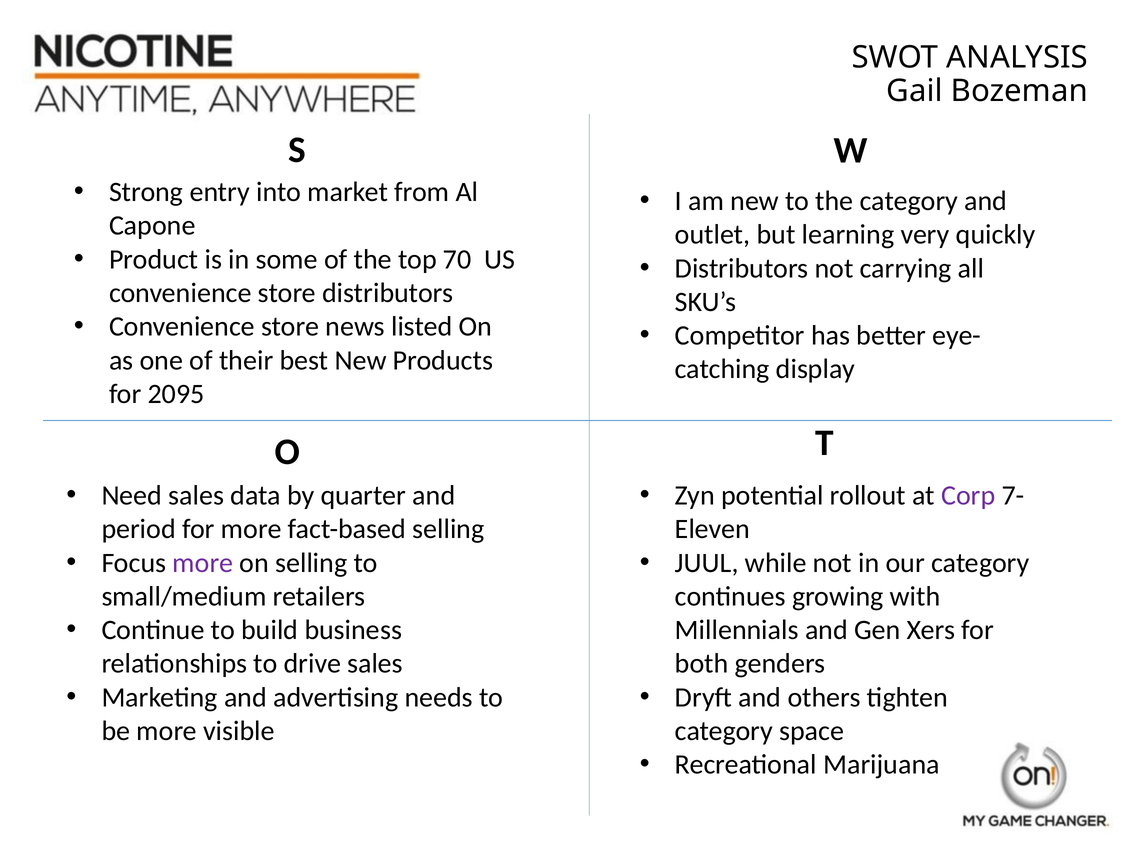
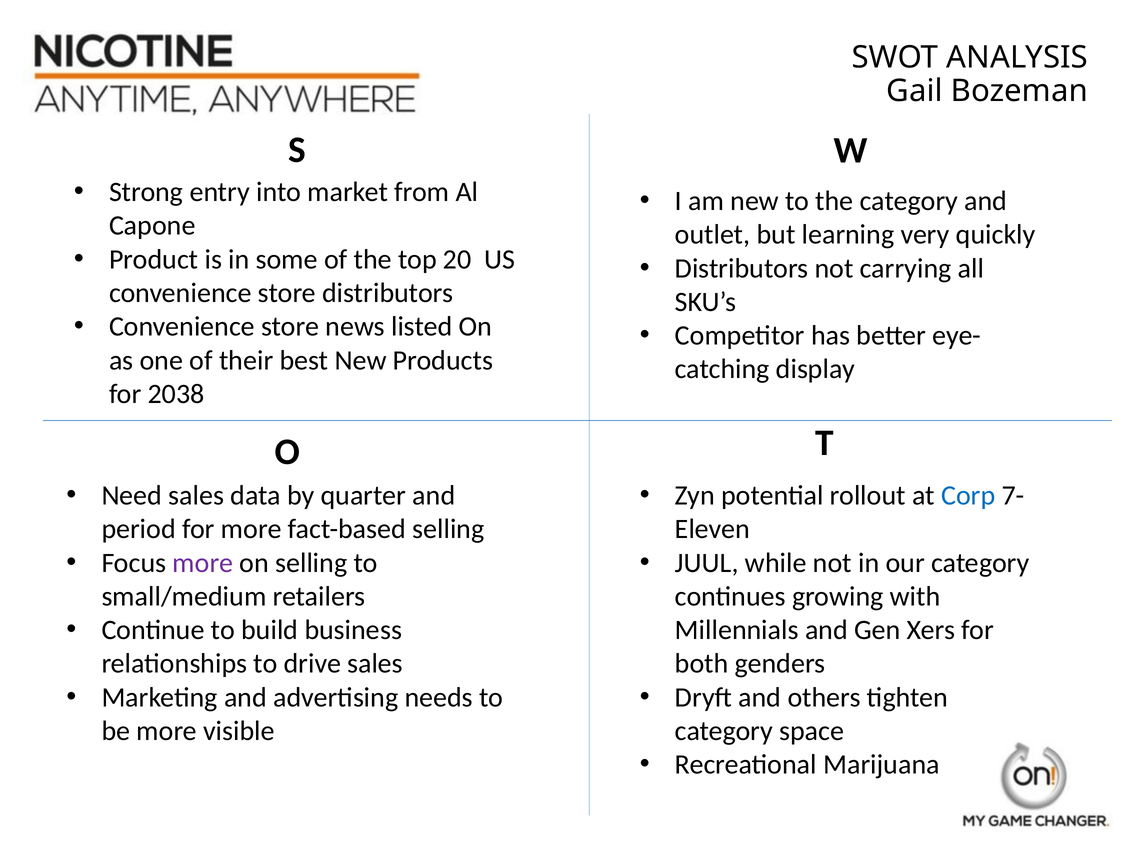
70: 70 -> 20 (457, 259)
2095: 2095 -> 2038 (176, 394)
Corp colour: purple -> blue (968, 496)
